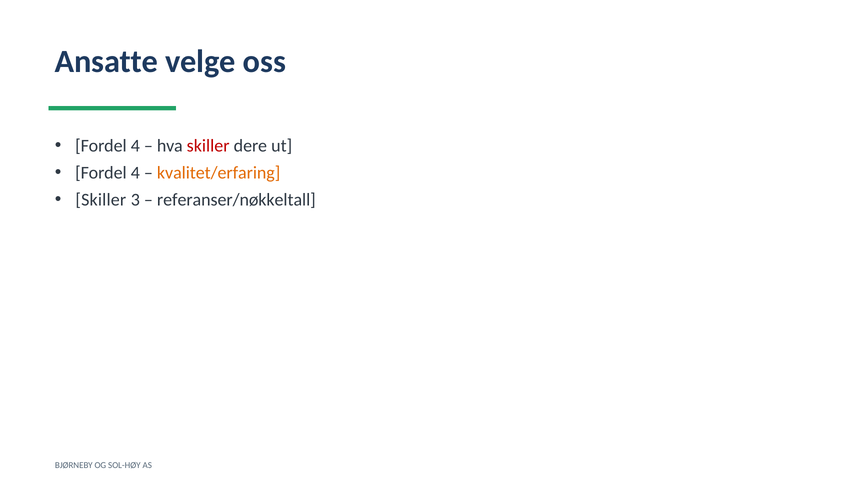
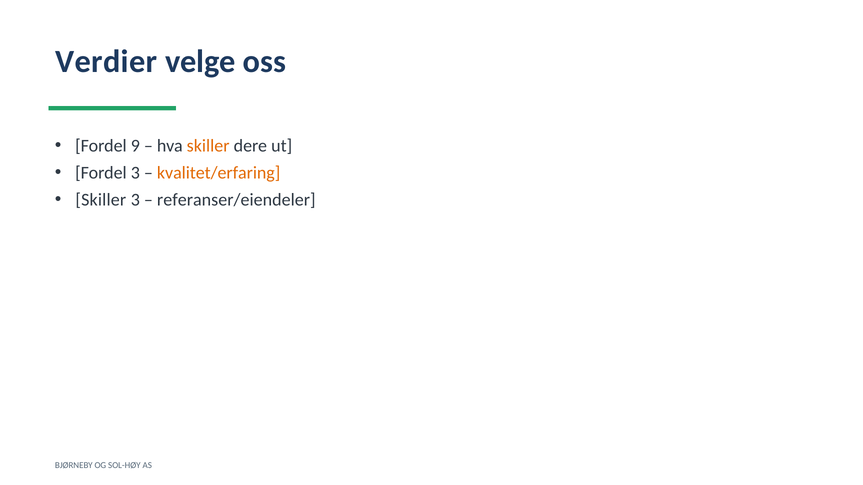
Ansatte: Ansatte -> Verdier (106, 62)
4: 4 -> 9 (135, 146)
skiller colour: red -> orange (208, 146)
4: 4 -> 3 (135, 173)
referanser/nøkkeltall: referanser/nøkkeltall -> referanser/eiendeler (236, 200)
